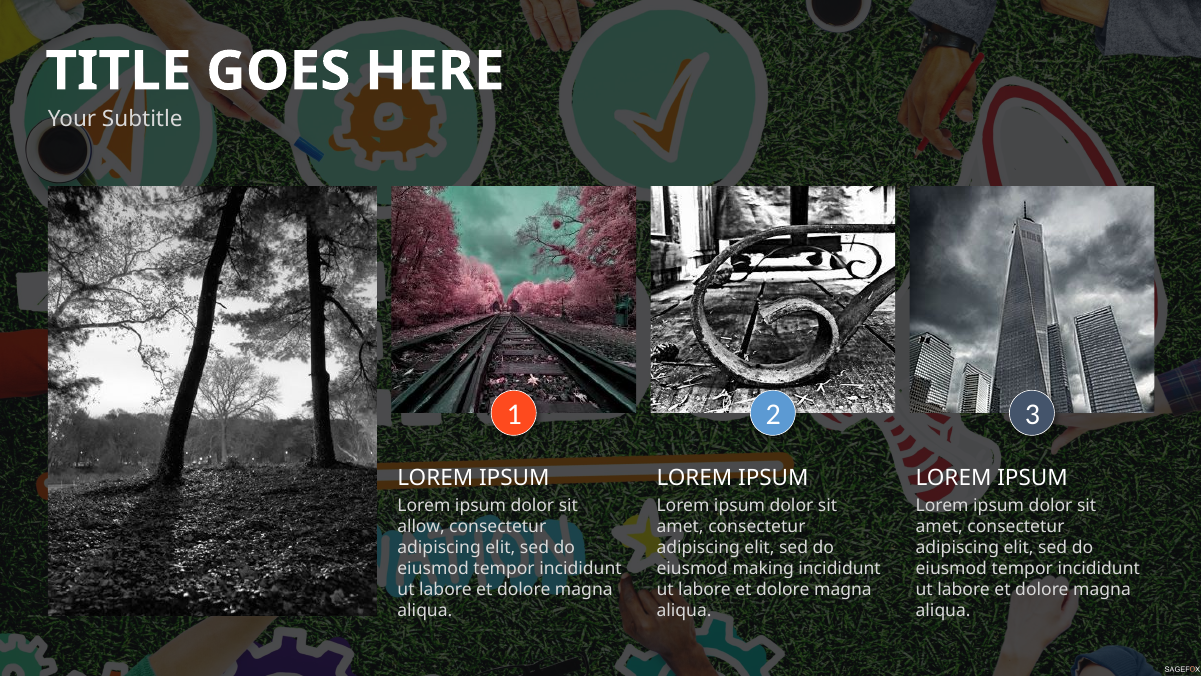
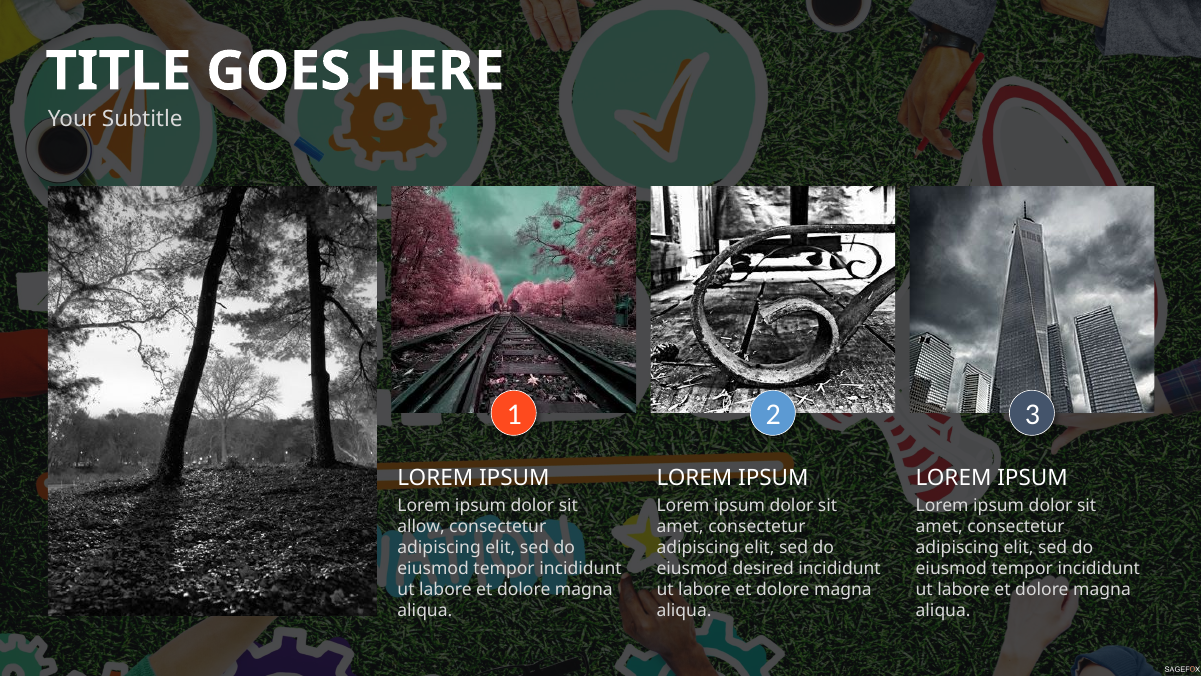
making: making -> desired (763, 568)
